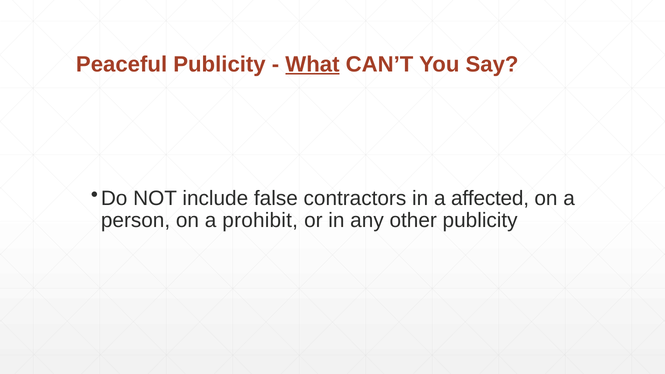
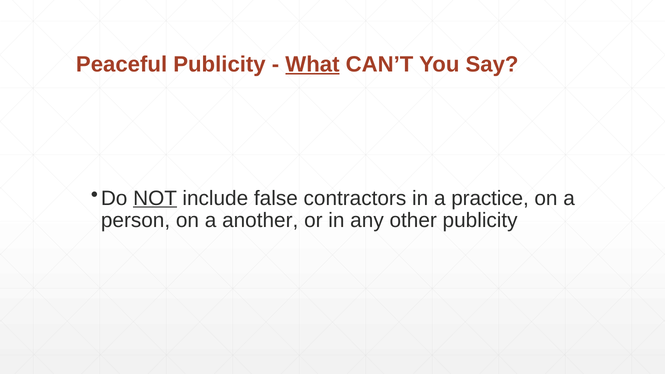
NOT underline: none -> present (155, 198)
affected: affected -> practice (490, 198)
prohibit: prohibit -> another (260, 221)
